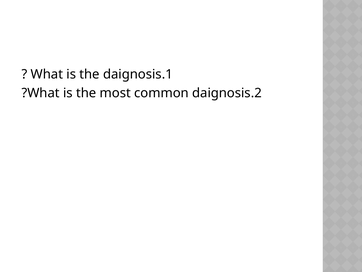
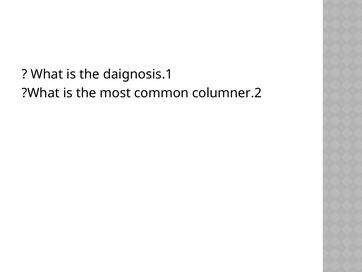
common daignosis: daignosis -> columner (221, 93)
